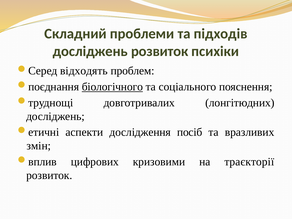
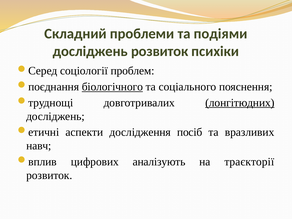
підходів: підходів -> подіями (221, 34)
відходять: відходять -> соціології (84, 71)
лонгітюдних underline: none -> present (240, 103)
змін: змін -> навч (39, 146)
кризовими: кризовими -> аналізують (159, 162)
